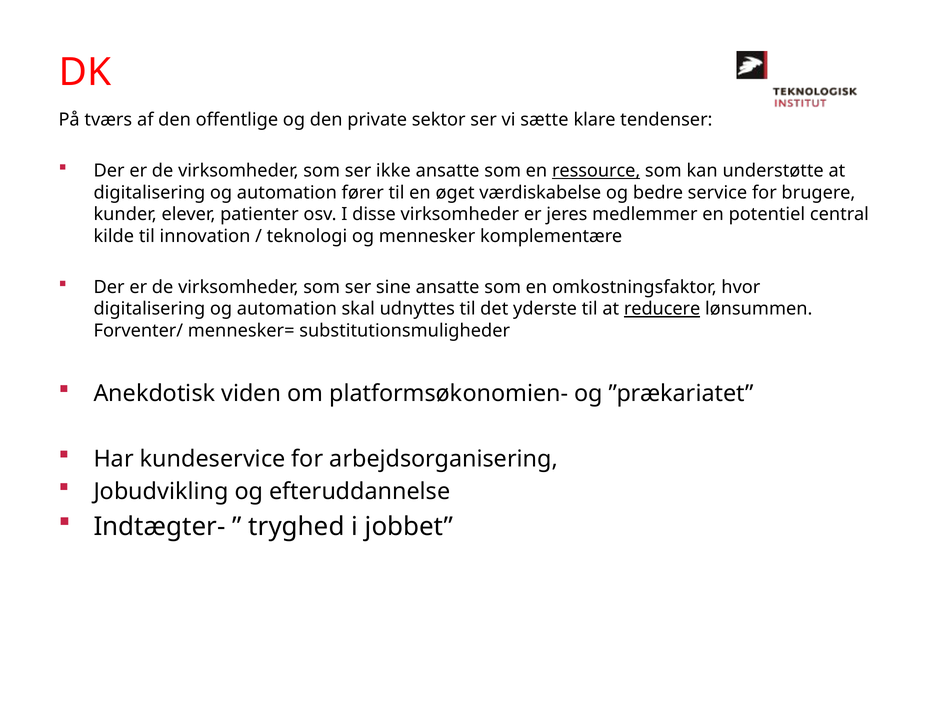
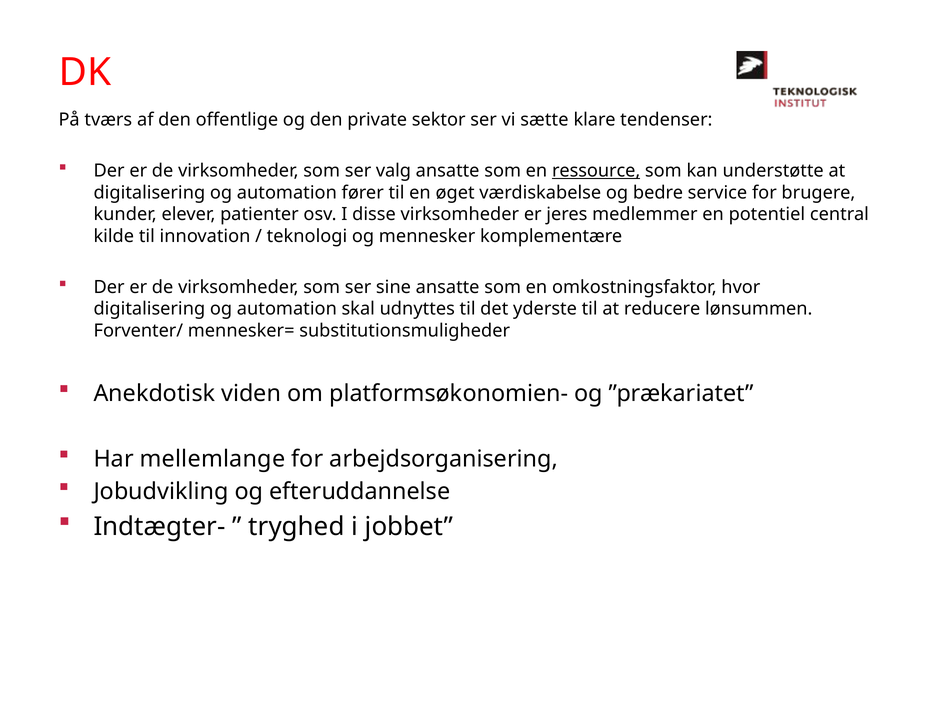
ikke: ikke -> valg (394, 171)
reducere underline: present -> none (662, 309)
kundeservice: kundeservice -> mellemlange (213, 459)
